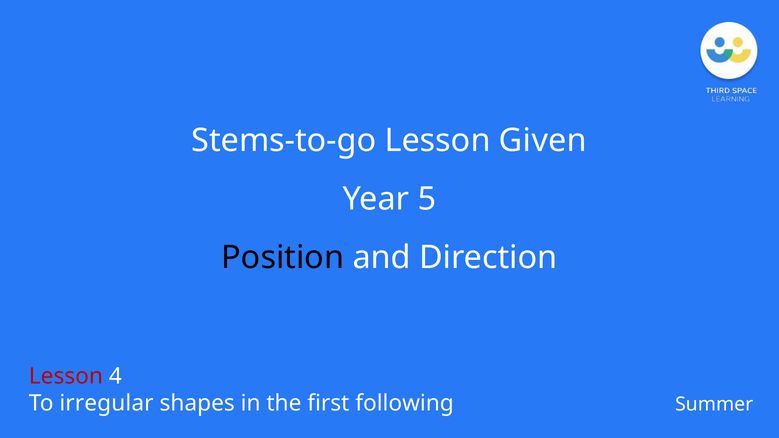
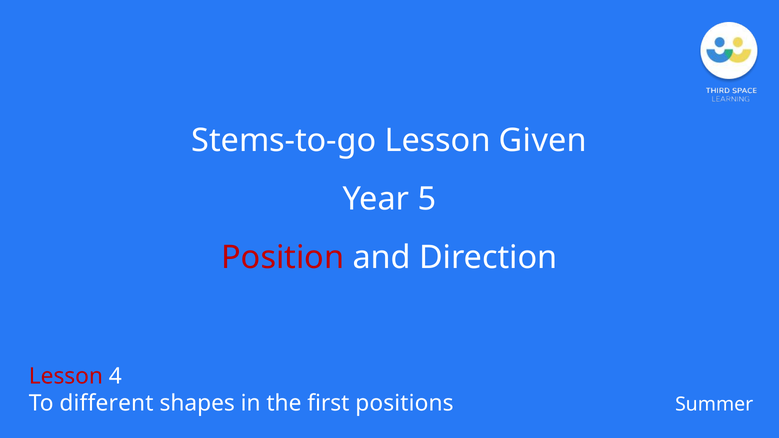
Position colour: black -> red (283, 258)
irregular: irregular -> different (106, 404)
following: following -> positions (404, 404)
